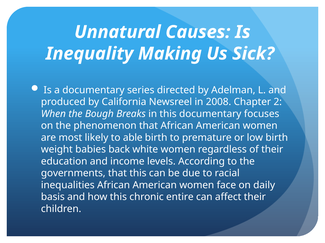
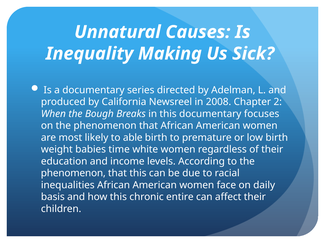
back: back -> time (119, 150)
governments: governments -> phenomenon (73, 174)
